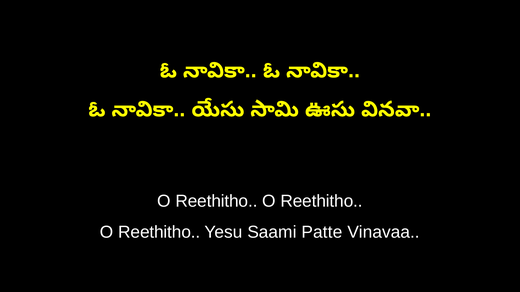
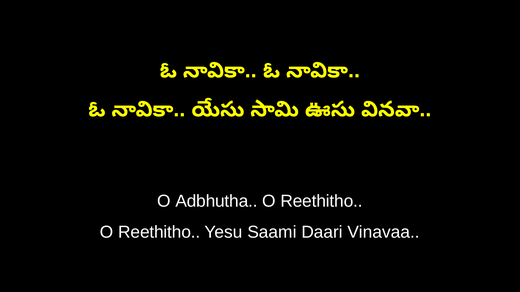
Reethitho: Reethitho -> Adbhutha (217, 201)
Patte: Patte -> Daari (322, 233)
